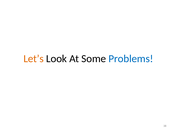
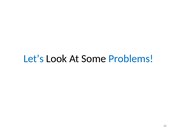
Let’s colour: orange -> blue (34, 59)
